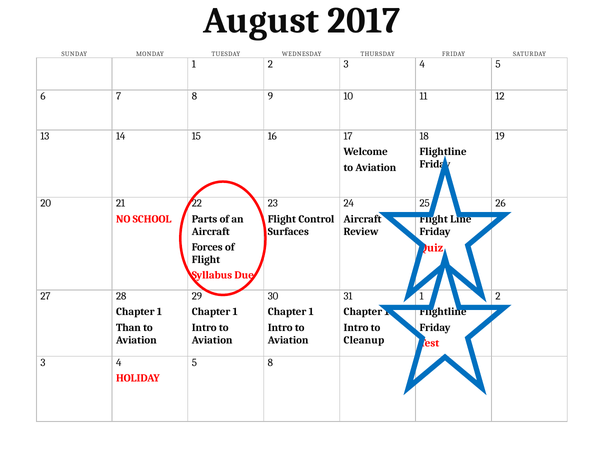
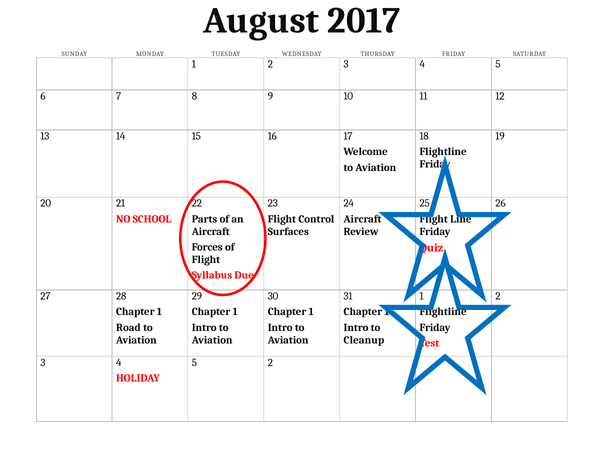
Than: Than -> Road (128, 328)
5 8: 8 -> 2 (270, 363)
